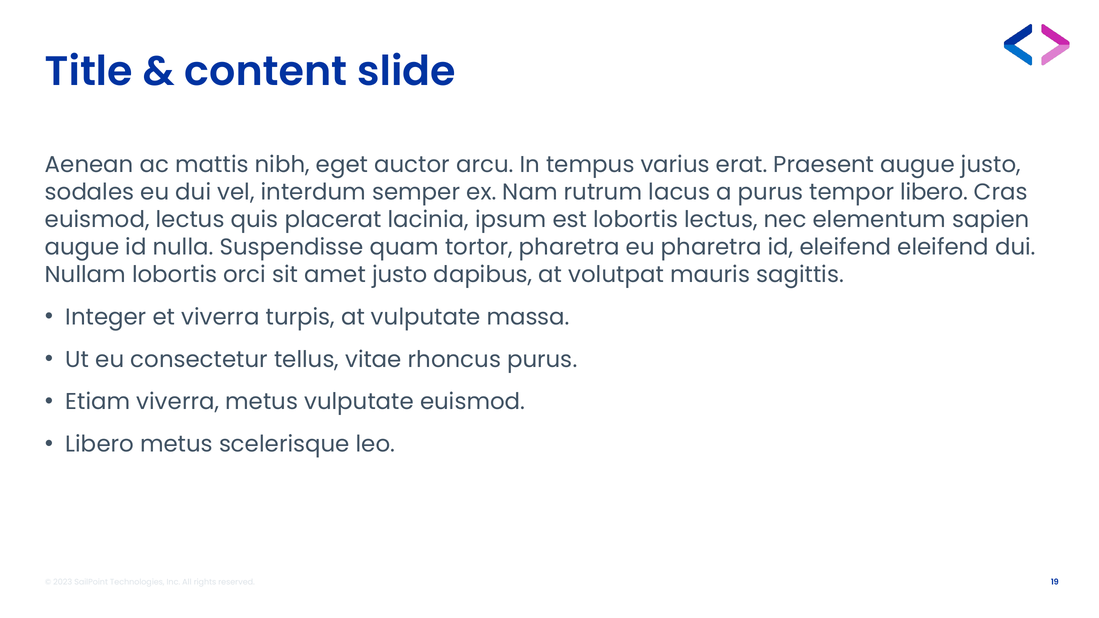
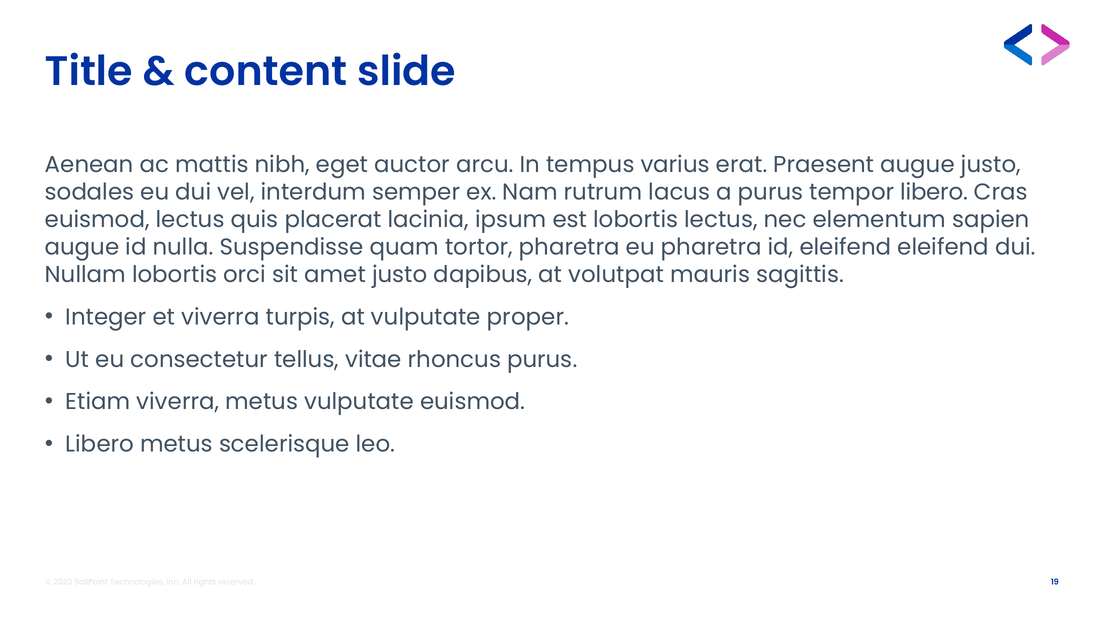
massa: massa -> proper (528, 317)
